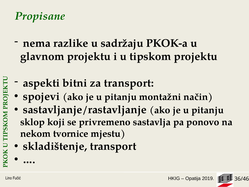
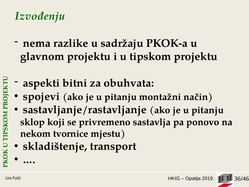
Propisane: Propisane -> Izvođenju (40, 16)
za transport: transport -> obuhvata (129, 83)
